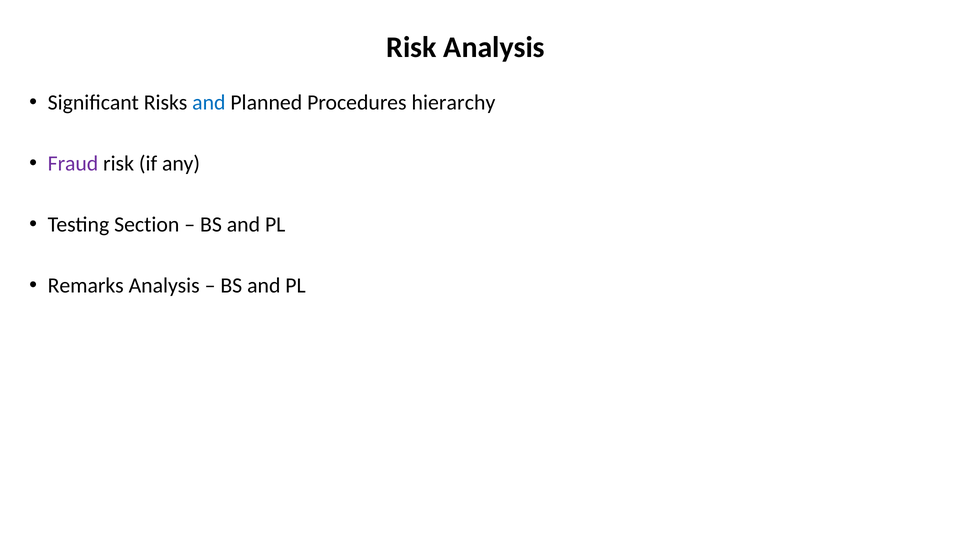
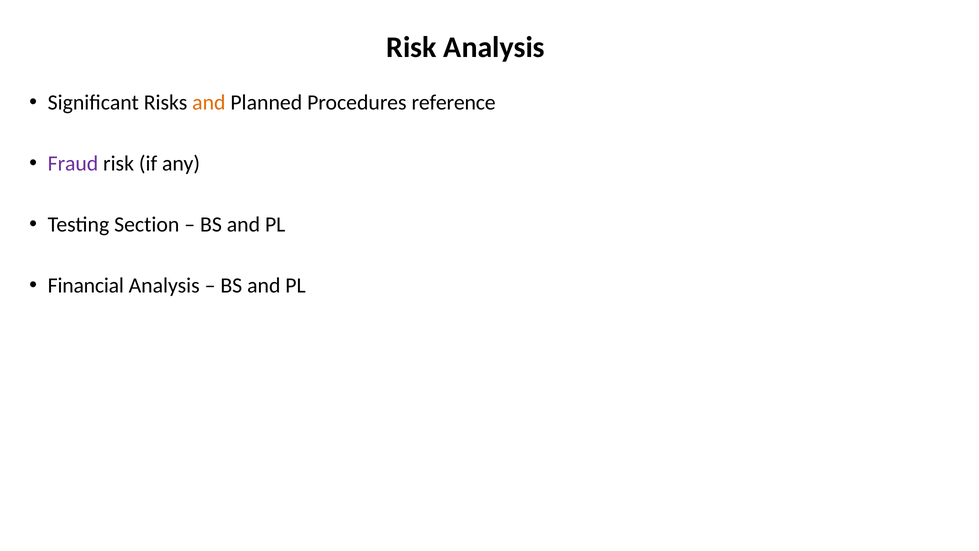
and colour: blue -> orange (209, 103)
hierarchy: hierarchy -> reference (454, 103)
Remarks: Remarks -> Financial (86, 286)
